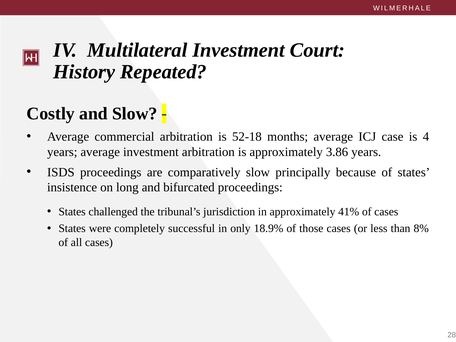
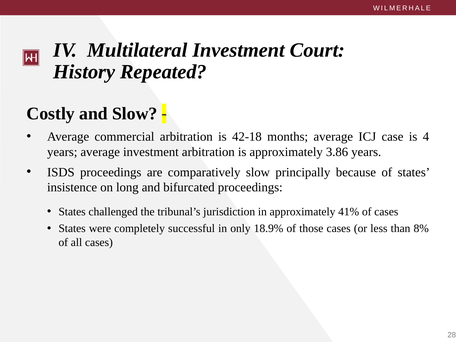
52-18: 52-18 -> 42-18 (247, 137)
